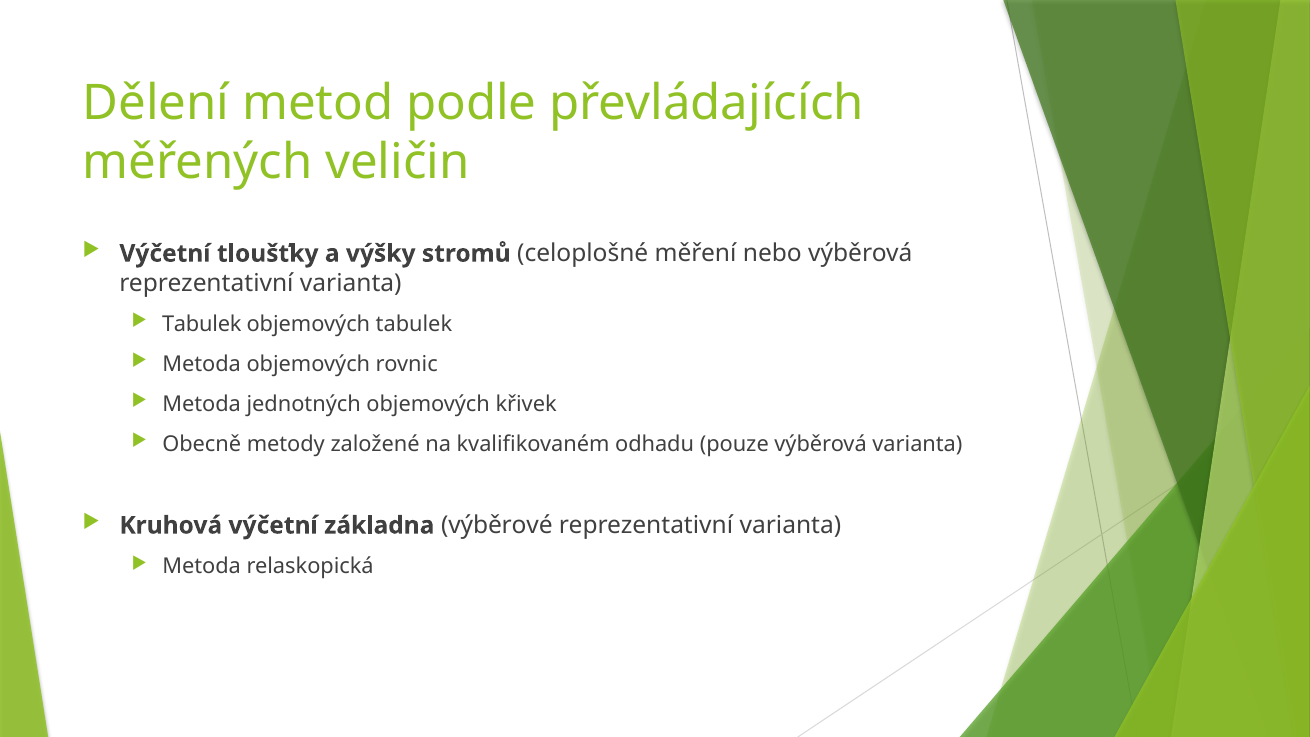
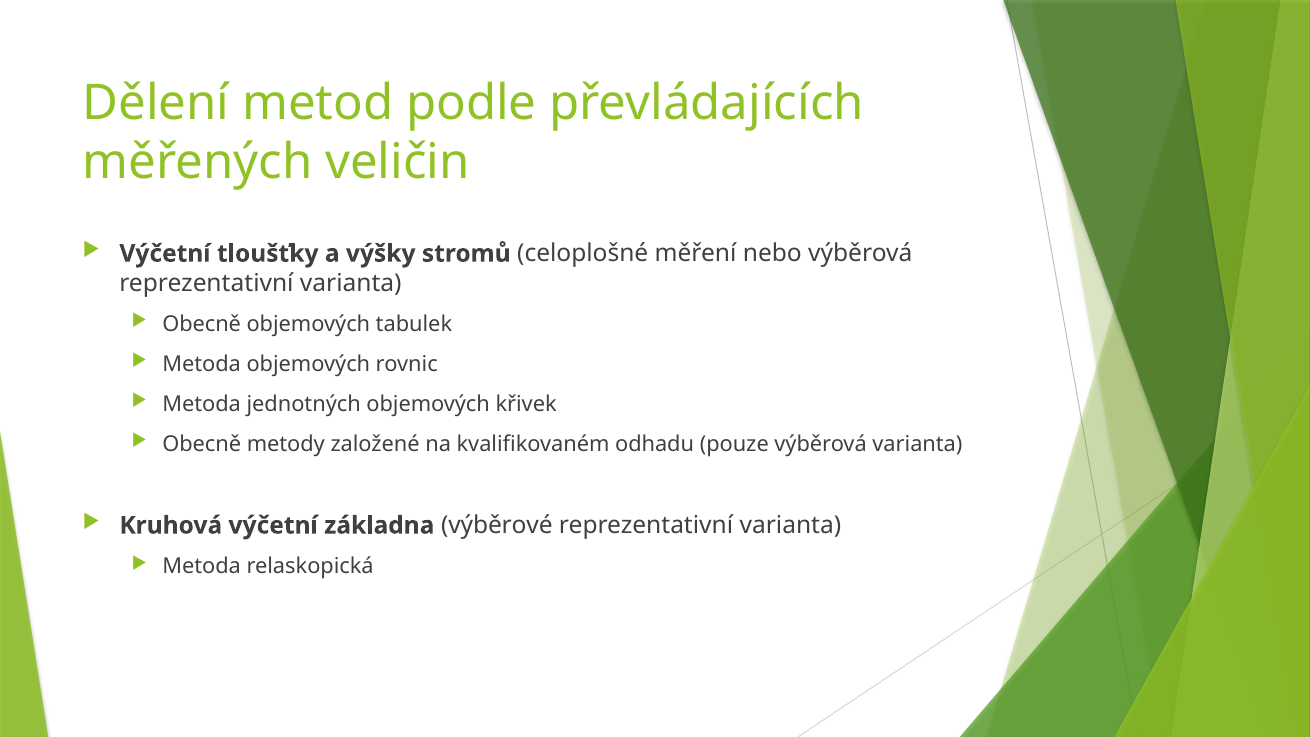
Tabulek: Tabulek -> Obecně (202, 324)
